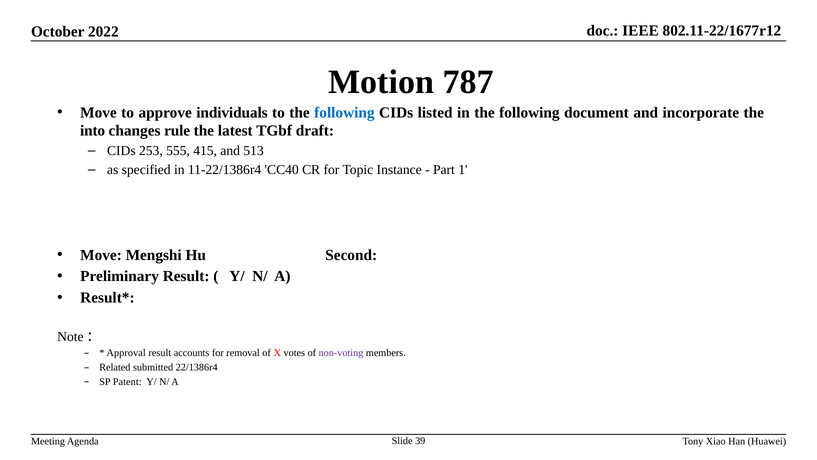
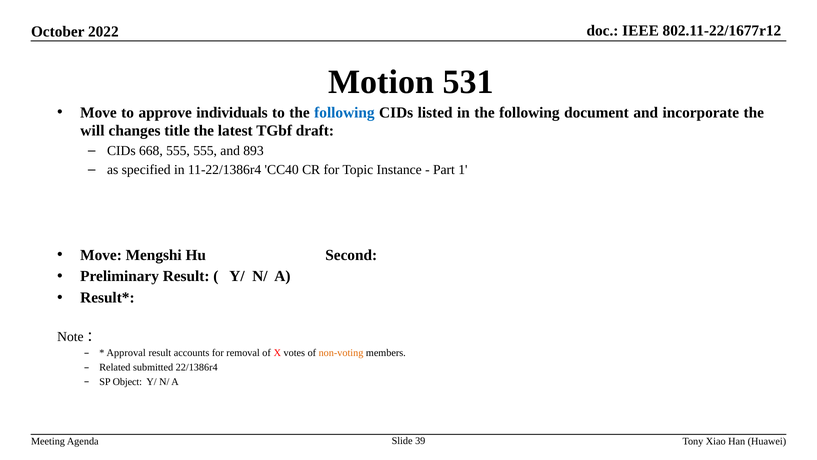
787: 787 -> 531 (468, 82)
into: into -> will (92, 131)
rule: rule -> title (177, 131)
253: 253 -> 668 (151, 151)
555 415: 415 -> 555 (205, 151)
513: 513 -> 893 (253, 151)
non-voting colour: purple -> orange (341, 353)
Patent: Patent -> Object (127, 381)
